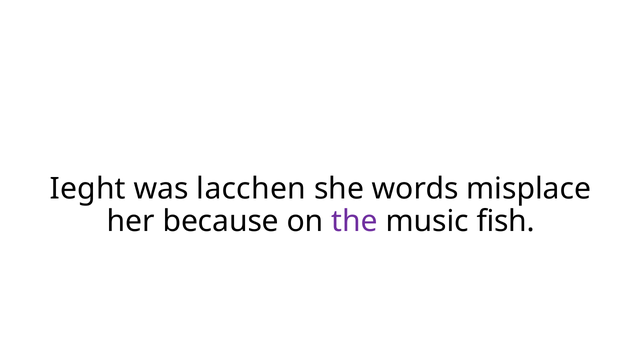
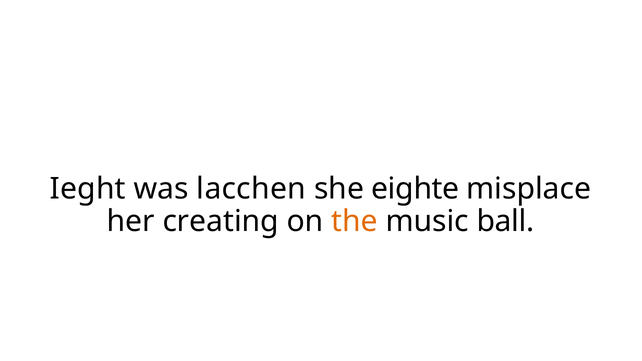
words: words -> eighte (415, 189)
because: because -> creating (221, 221)
the colour: purple -> orange (355, 221)
fish: fish -> ball (506, 221)
